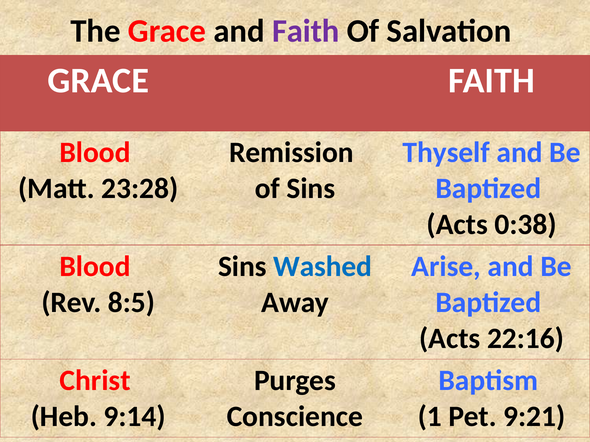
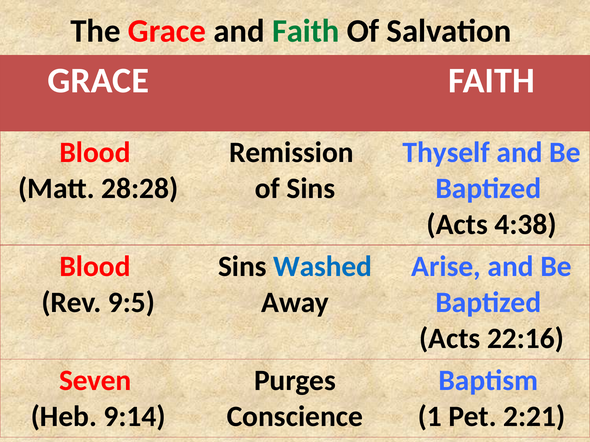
Faith colour: purple -> green (306, 31)
23:28: 23:28 -> 28:28 (140, 189)
0:38: 0:38 -> 4:38 (526, 225)
8:5: 8:5 -> 9:5 (132, 303)
Christ: Christ -> Seven (95, 381)
9:21: 9:21 -> 2:21 (534, 417)
